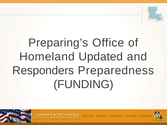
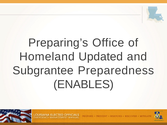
Responders: Responders -> Subgrantee (43, 71)
FUNDING: FUNDING -> ENABLES (84, 85)
